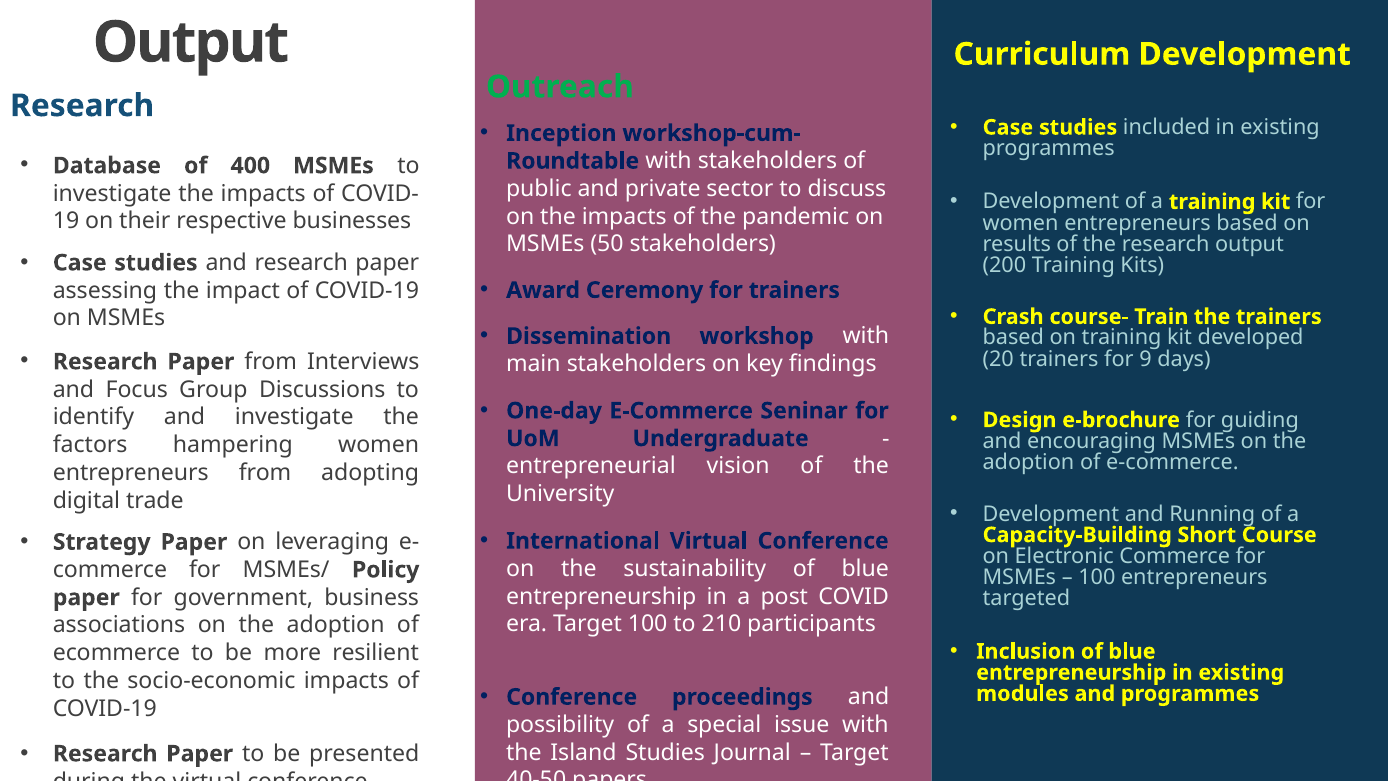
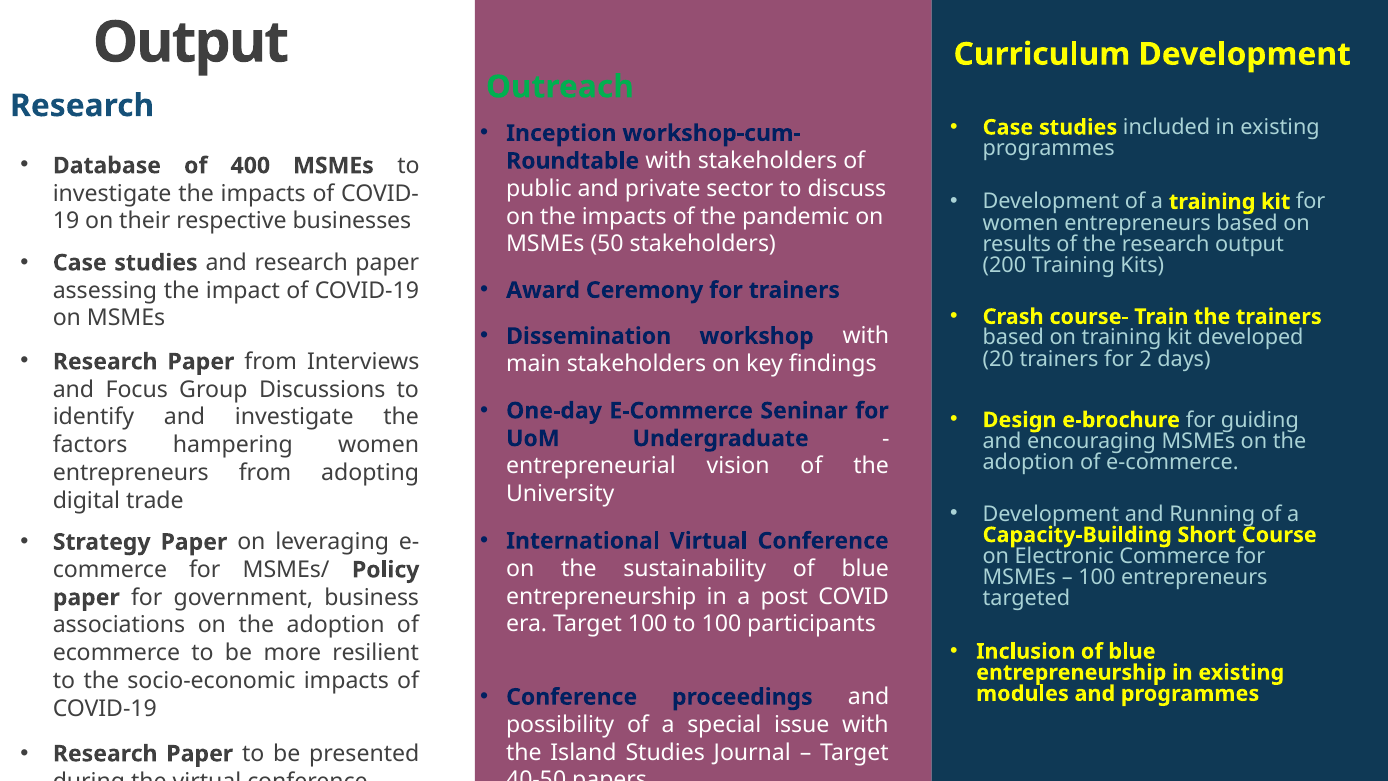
9: 9 -> 2 (1145, 359)
to 210: 210 -> 100 (721, 624)
